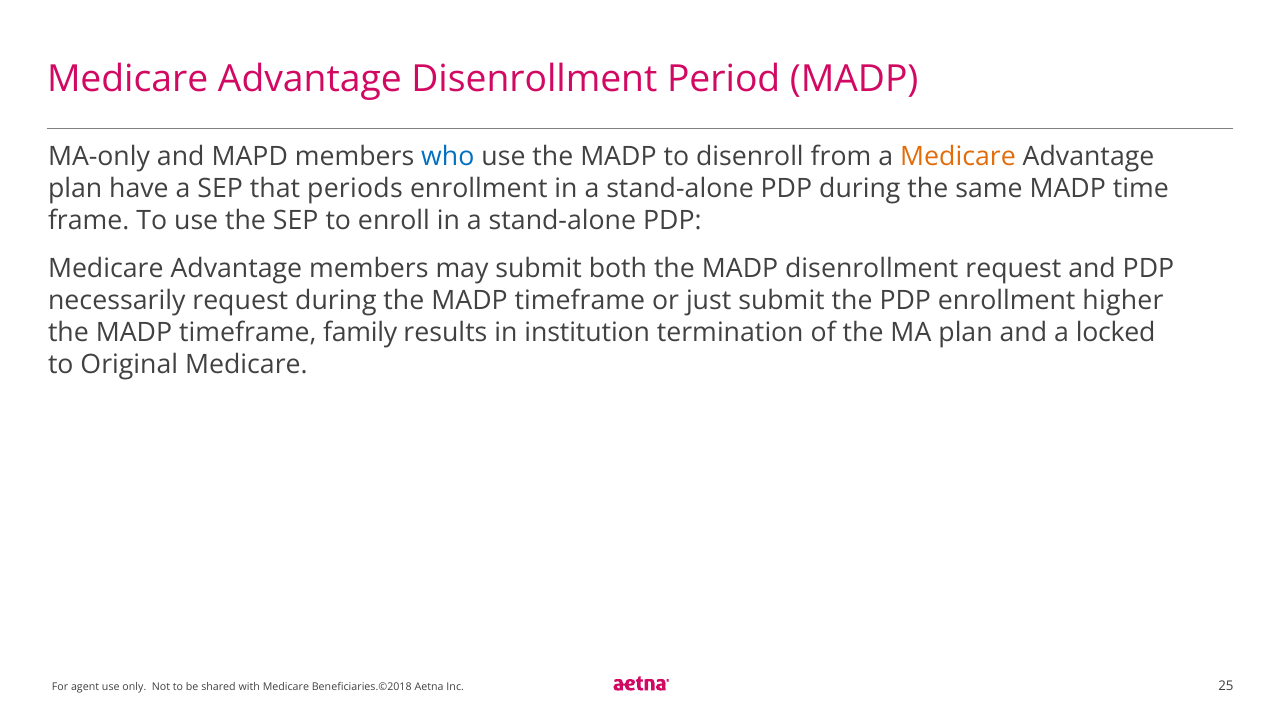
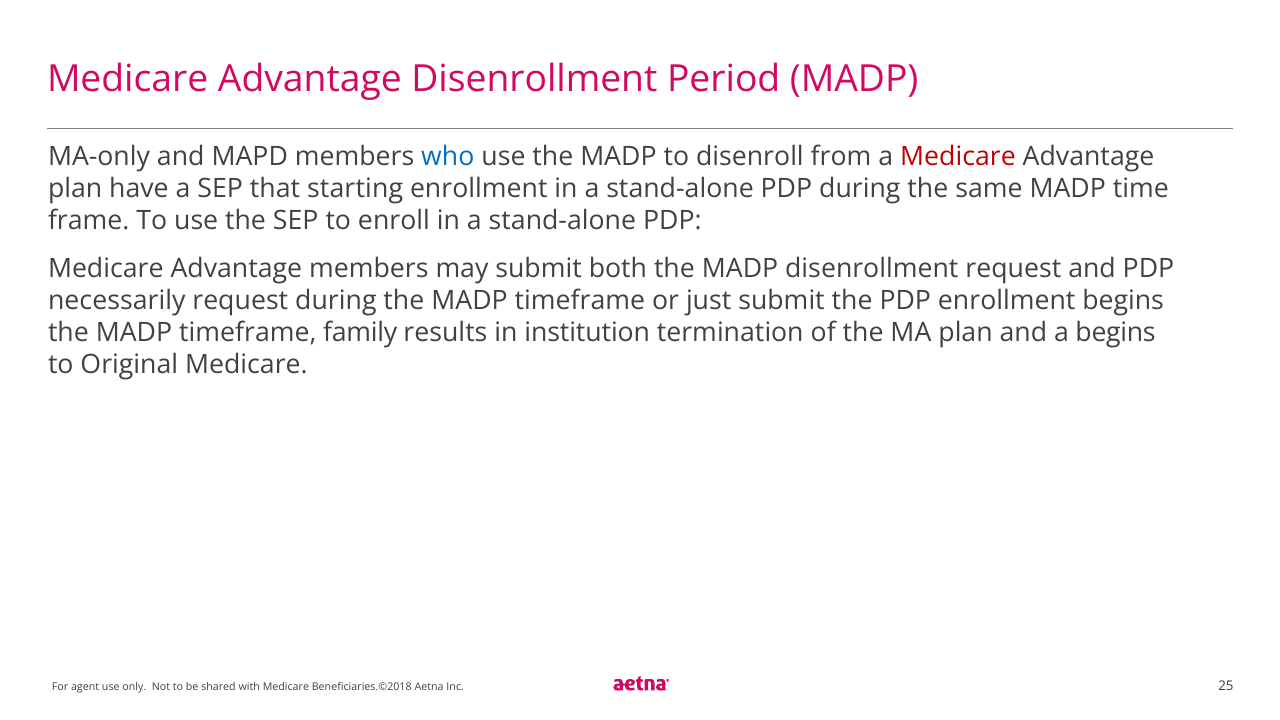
Medicare colour: orange -> red (958, 157)
periods: periods -> starting (355, 189)
enrollment higher: higher -> begins (1123, 301)
a locked: locked -> begins (1116, 333)
